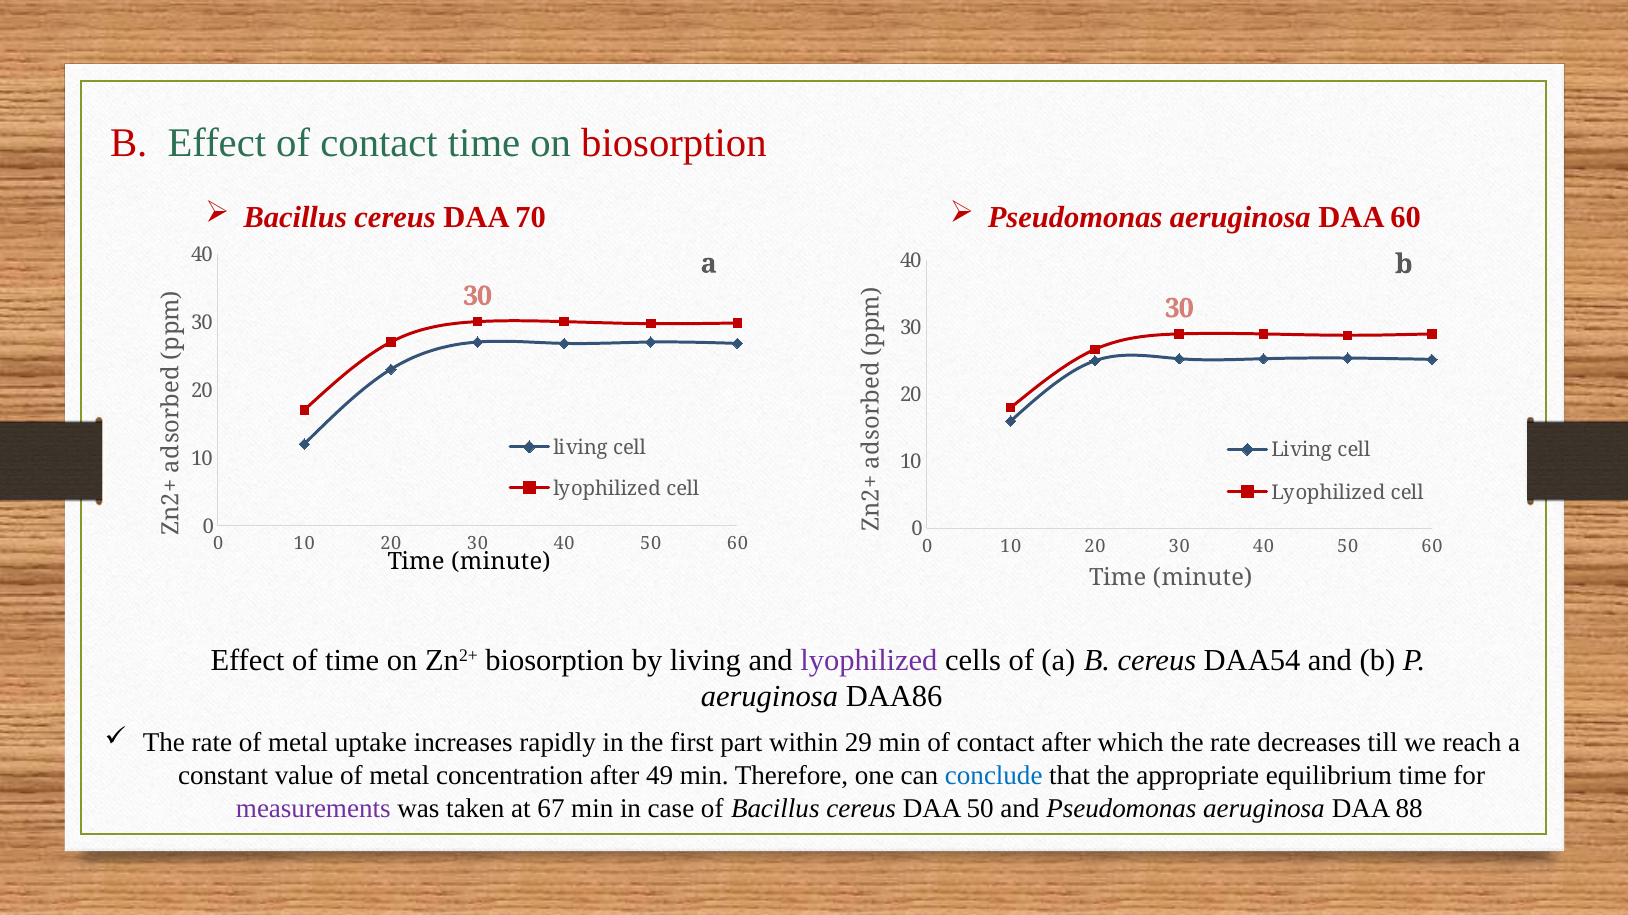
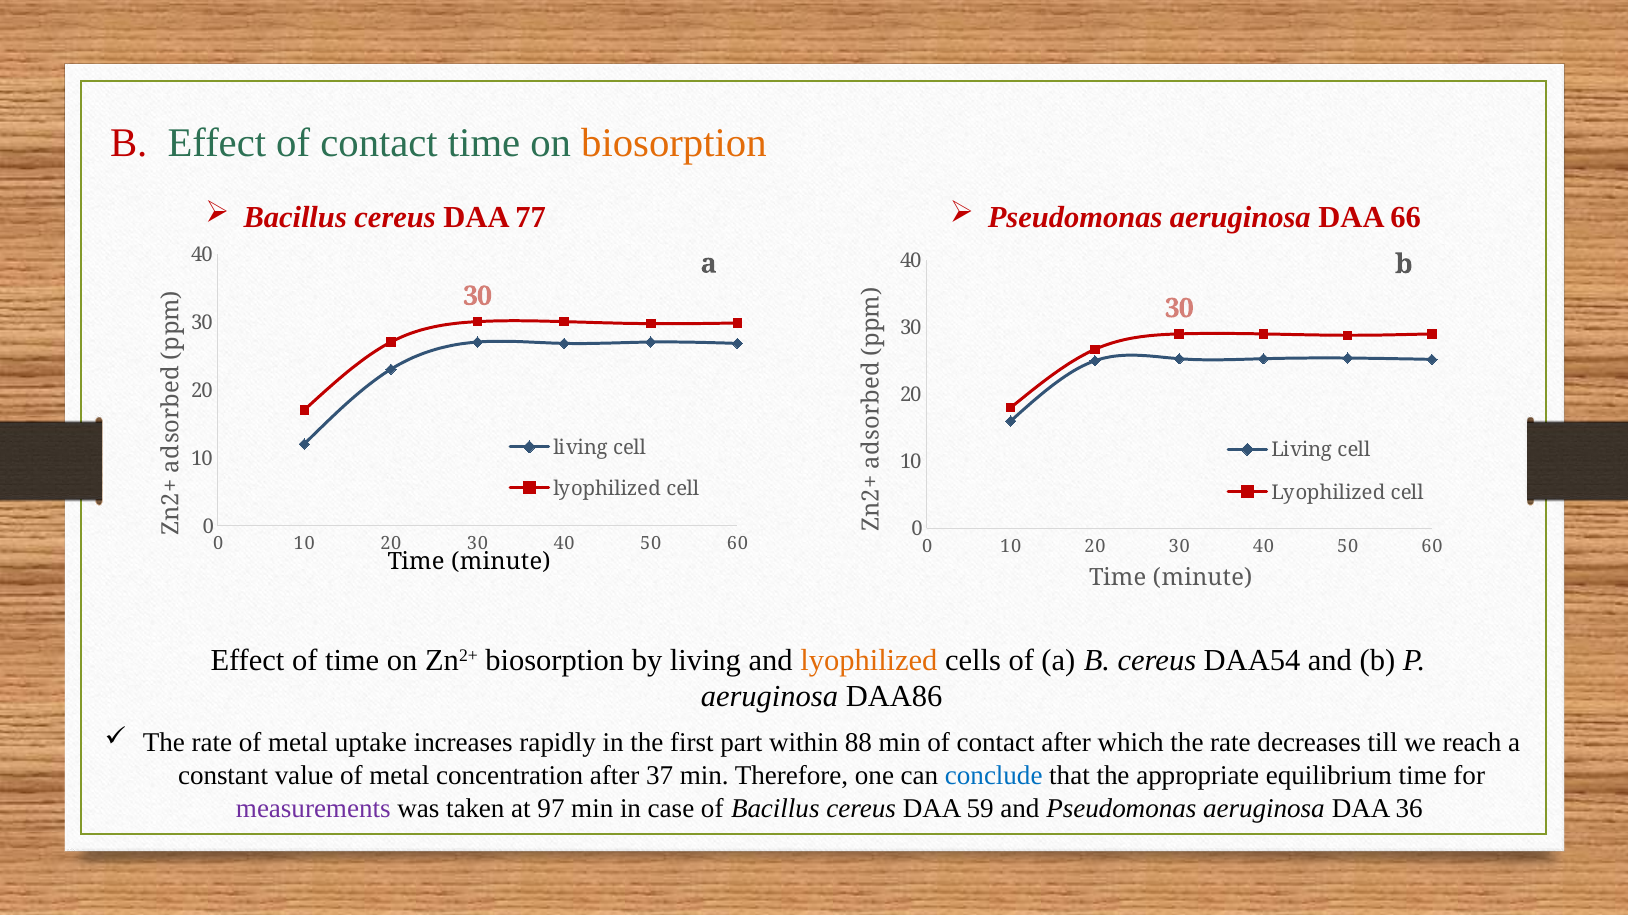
biosorption colour: red -> orange (674, 144)
70: 70 -> 77 (531, 217)
DAA 60: 60 -> 66 (1406, 217)
lyophilized colour: purple -> orange (869, 661)
29: 29 -> 88 (858, 744)
49: 49 -> 37 (660, 776)
67: 67 -> 97 (551, 809)
DAA 50: 50 -> 59 (980, 809)
88: 88 -> 36 (1409, 809)
